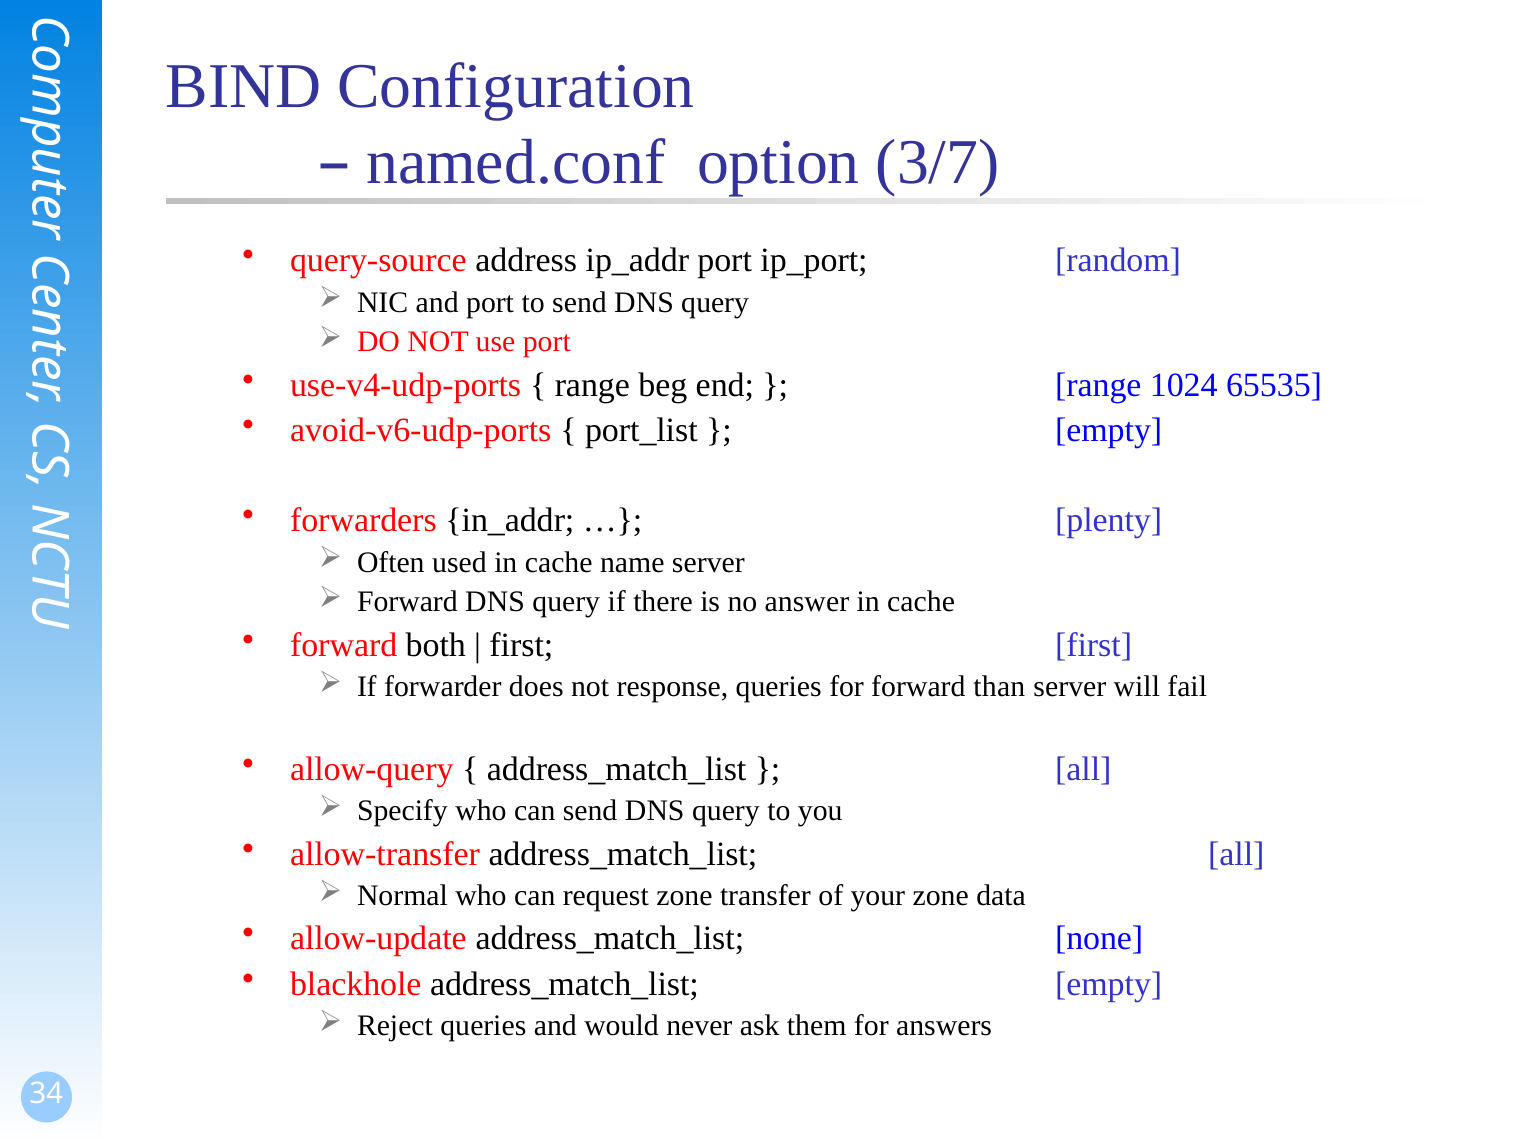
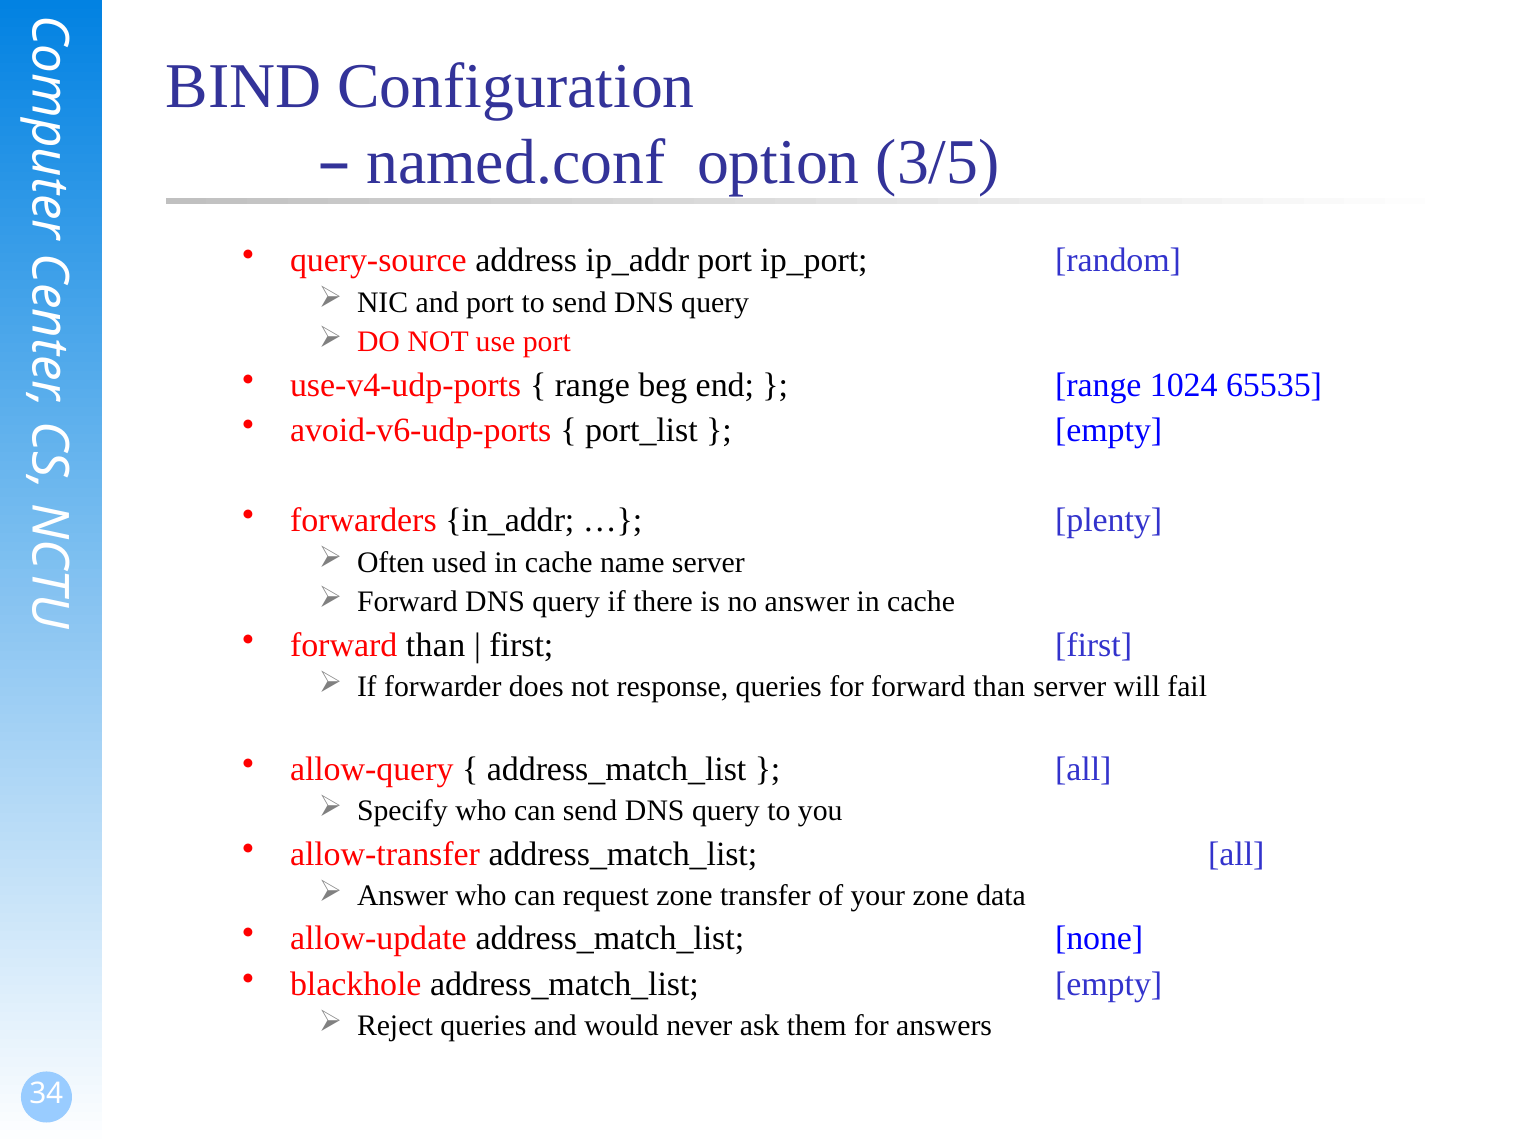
3/7: 3/7 -> 3/5 (938, 163)
both: both -> than (436, 645)
Normal: Normal -> Answer (403, 895)
